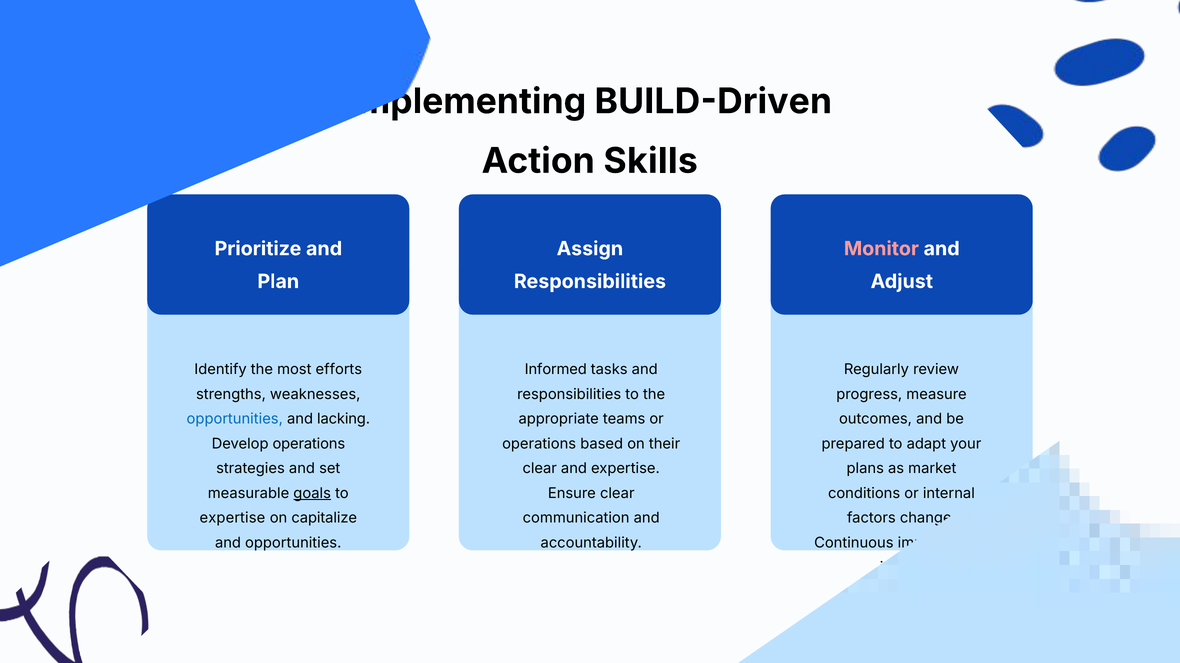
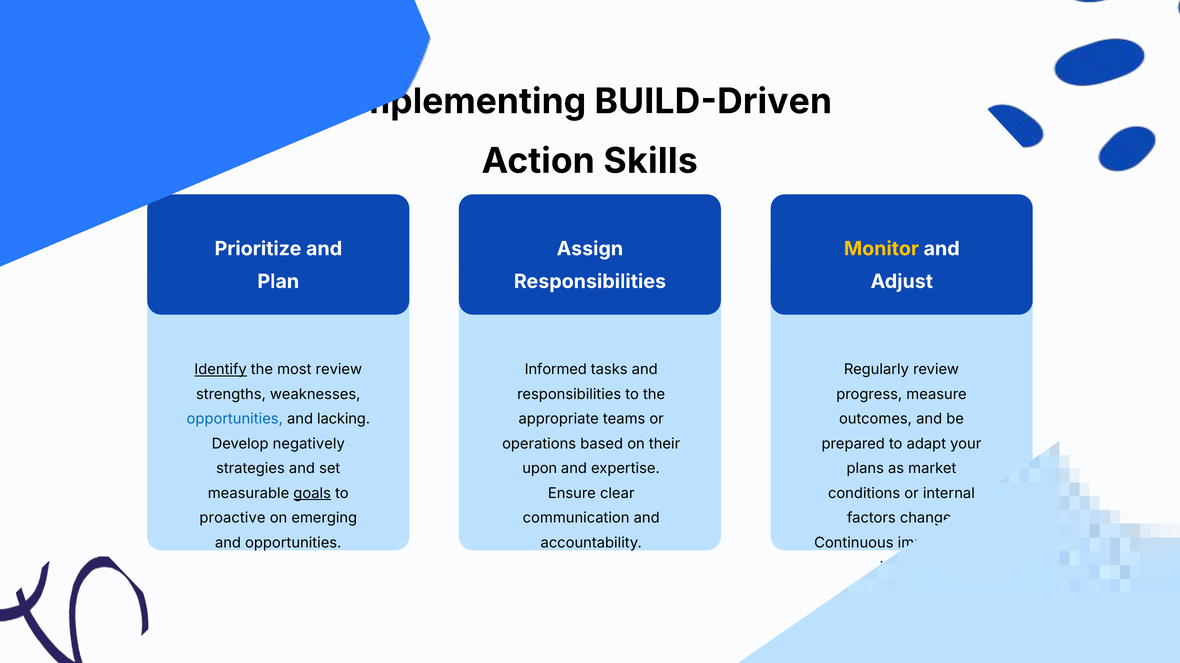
Monitor colour: pink -> yellow (881, 249)
Identify underline: none -> present (221, 370)
most efforts: efforts -> review (339, 370)
Develop operations: operations -> negatively (309, 444)
clear: clear -> upon (540, 469)
expertise: expertise -> proactive (232, 519)
capitalize: capitalize -> emerging (324, 519)
